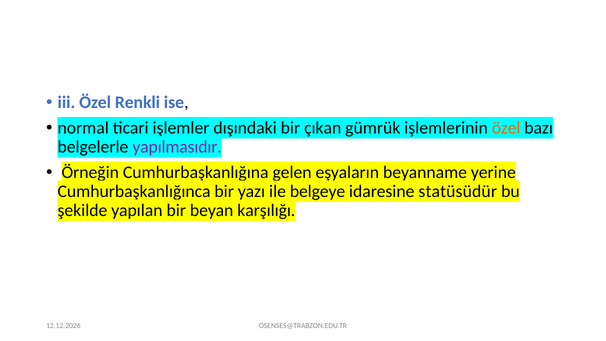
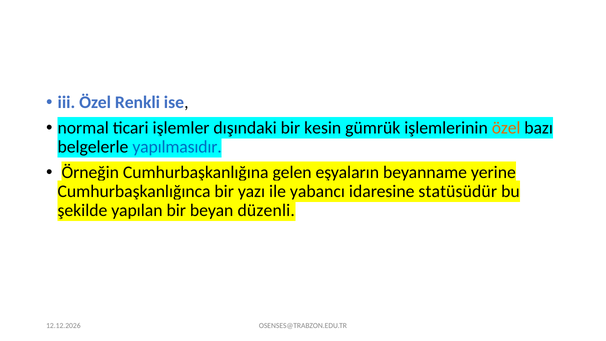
çıkan: çıkan -> kesin (323, 128)
yapılmasıdır colour: purple -> blue (177, 147)
belgeye: belgeye -> yabancı (317, 191)
karşılığı: karşılığı -> düzenli (266, 211)
